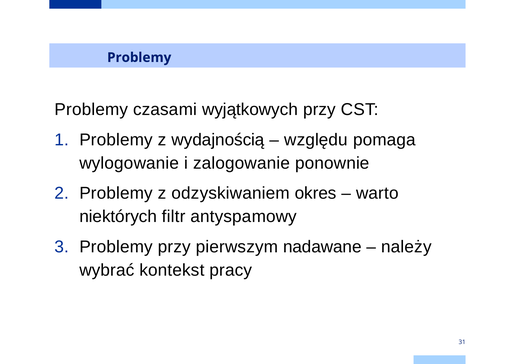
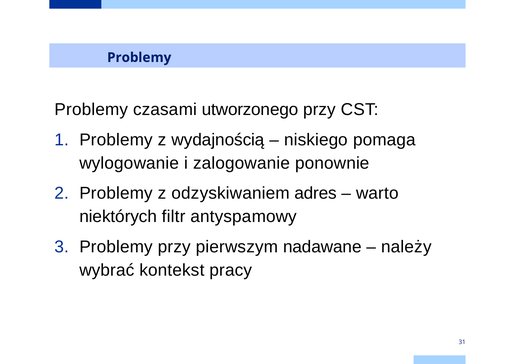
wyjątkowych: wyjątkowych -> utworzonego (250, 110)
względu: względu -> niskiego (316, 140)
okres: okres -> adres (316, 193)
